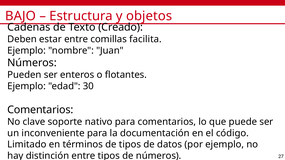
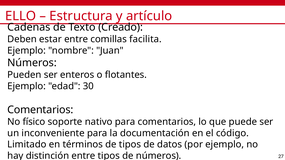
BAJO: BAJO -> ELLO (21, 16)
objetos: objetos -> artículo (149, 16)
clave: clave -> físico (34, 122)
